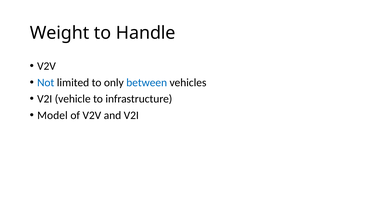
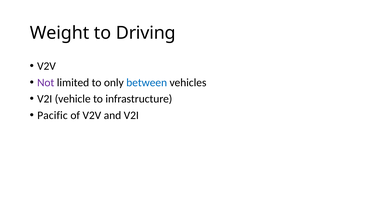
Handle: Handle -> Driving (146, 33)
Not colour: blue -> purple (46, 83)
Model: Model -> Pacific (52, 115)
